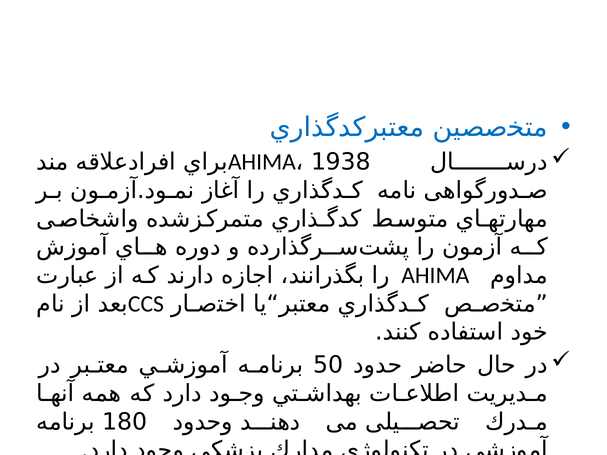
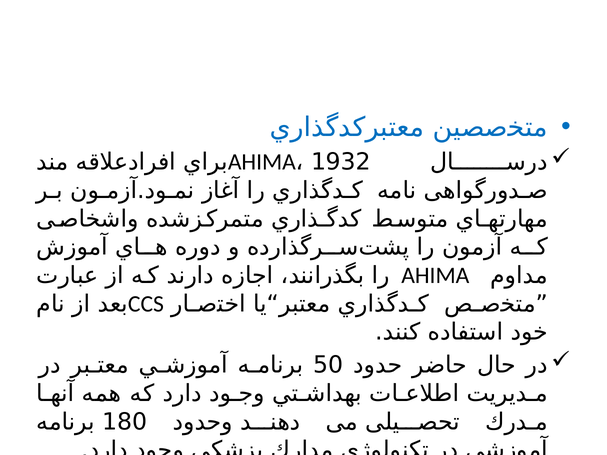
1938: 1938 -> 1932 (341, 162)
